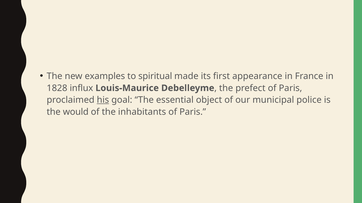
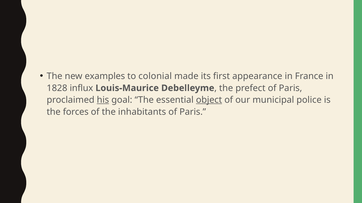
spiritual: spiritual -> colonial (155, 76)
object underline: none -> present (209, 100)
would: would -> forces (76, 112)
